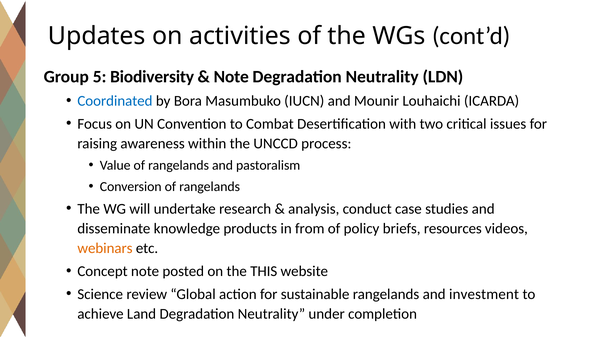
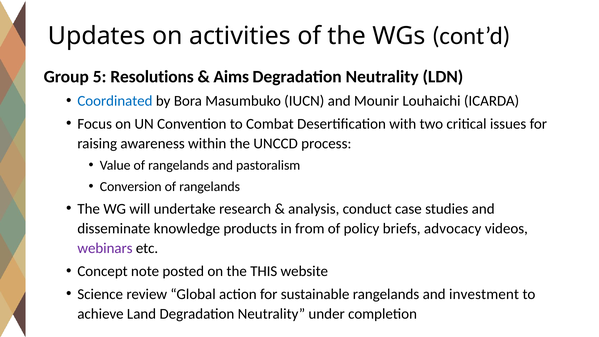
Biodiversity: Biodiversity -> Resolutions (152, 77)
Note: Note -> Aims (231, 77)
resources: resources -> advocacy (453, 229)
webinars colour: orange -> purple (105, 248)
